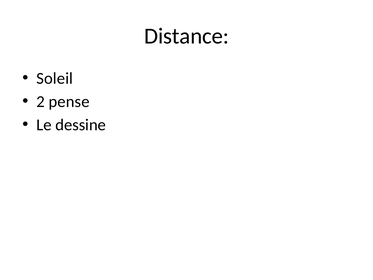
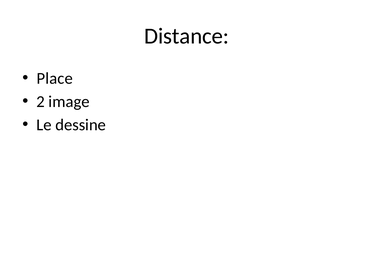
Soleil: Soleil -> Place (55, 78)
pense: pense -> image (69, 101)
